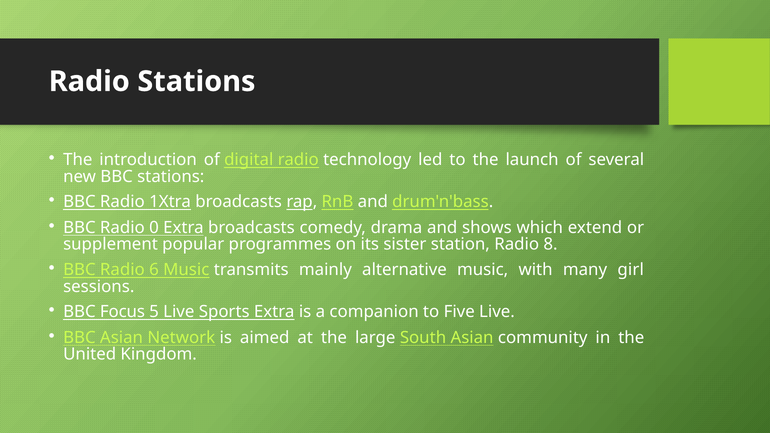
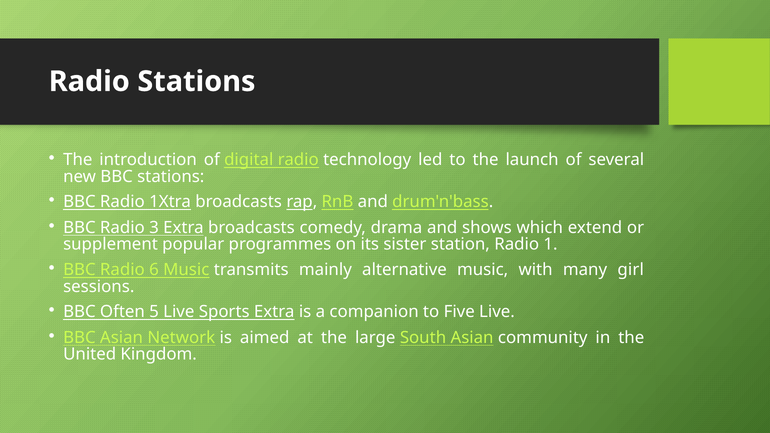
0: 0 -> 3 (154, 228)
8: 8 -> 1 (550, 244)
Focus: Focus -> Often (122, 312)
